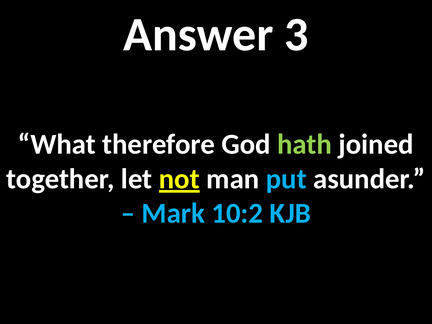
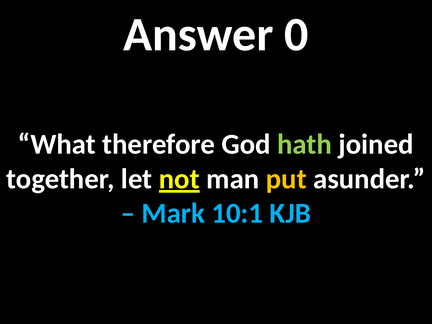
3: 3 -> 0 (296, 35)
put colour: light blue -> yellow (286, 179)
10:2: 10:2 -> 10:1 (237, 213)
